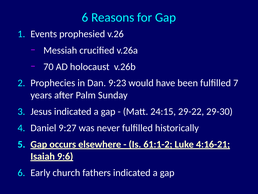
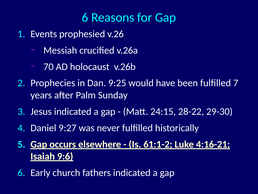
9:23: 9:23 -> 9:25 (117, 83)
29-22: 29-22 -> 28-22 (191, 111)
